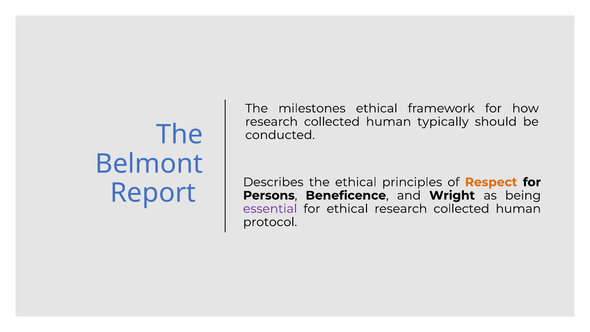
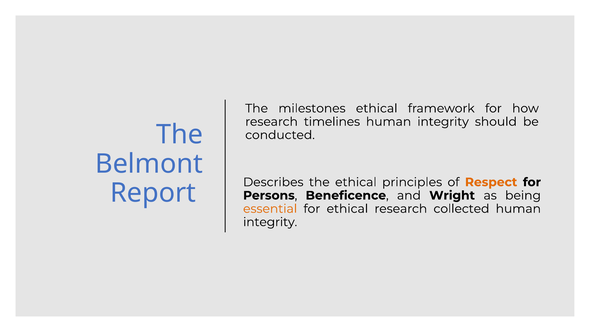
collected: collected -> timelines (332, 122)
typically: typically -> integrity (443, 122)
essential colour: purple -> orange (270, 209)
protocol: protocol -> integrity (270, 222)
